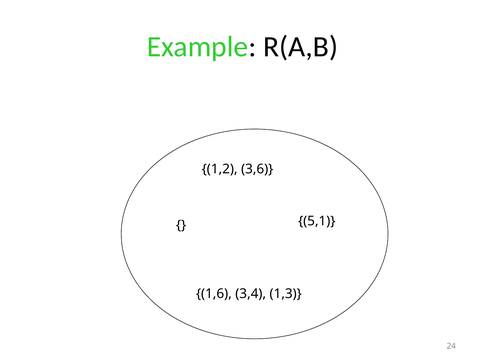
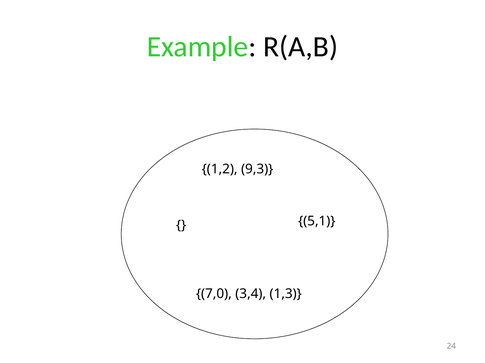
3,6: 3,6 -> 9,3 (257, 169)
1,6: 1,6 -> 7,0 (214, 294)
